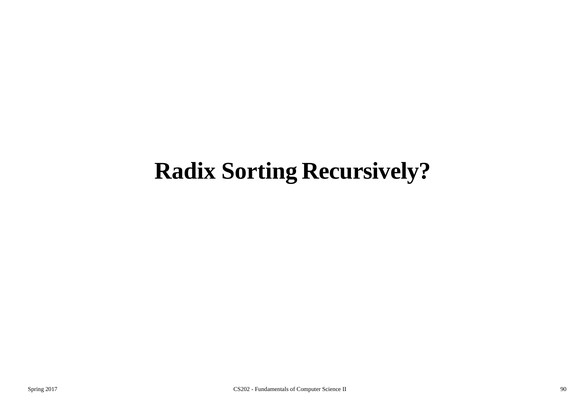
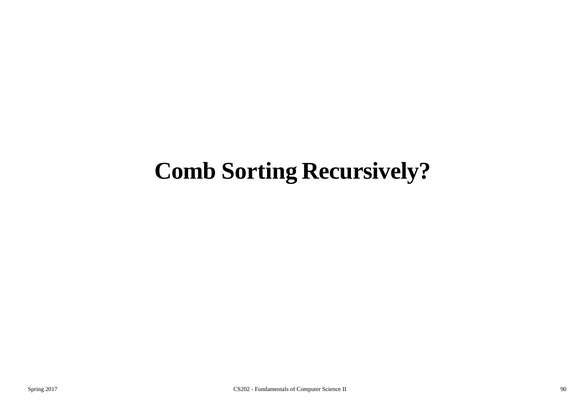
Radix: Radix -> Comb (185, 171)
